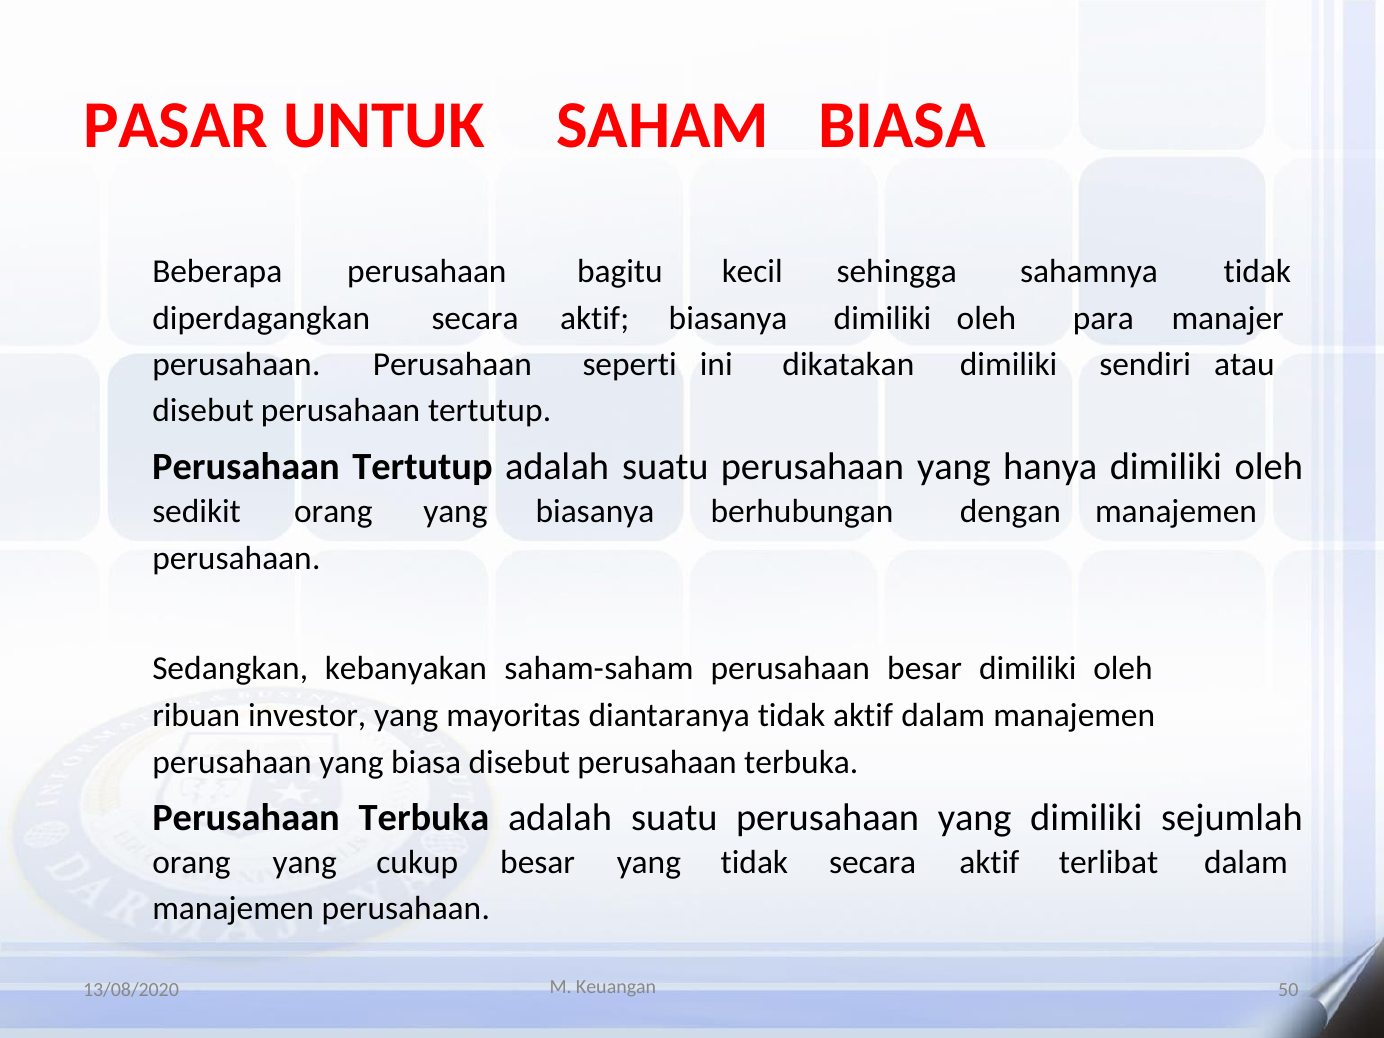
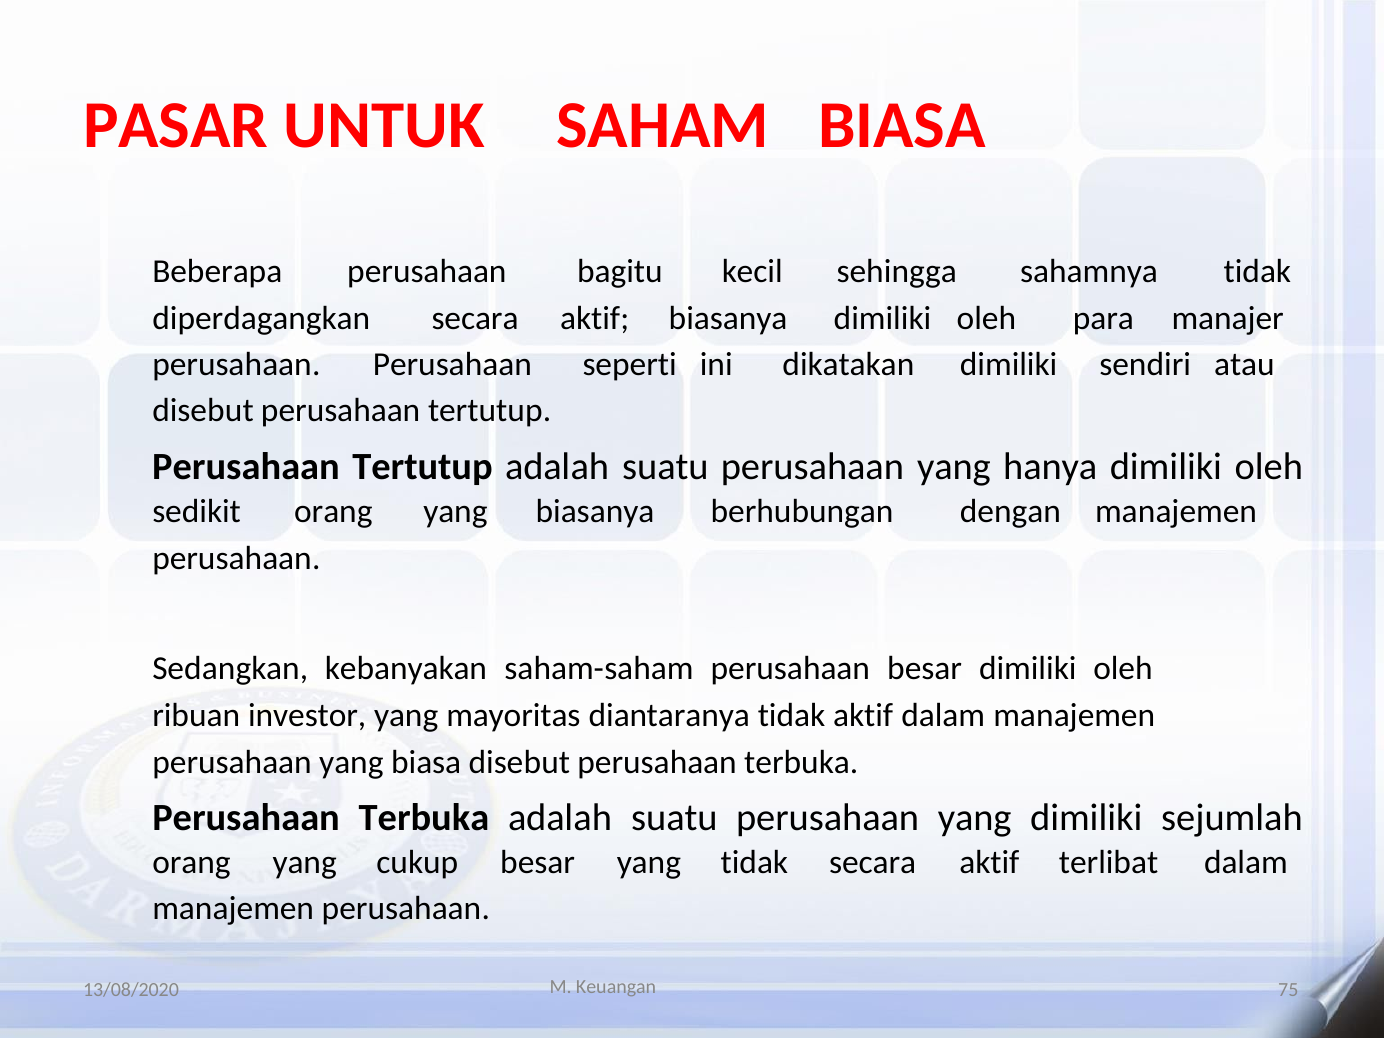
50: 50 -> 75 (1288, 990)
